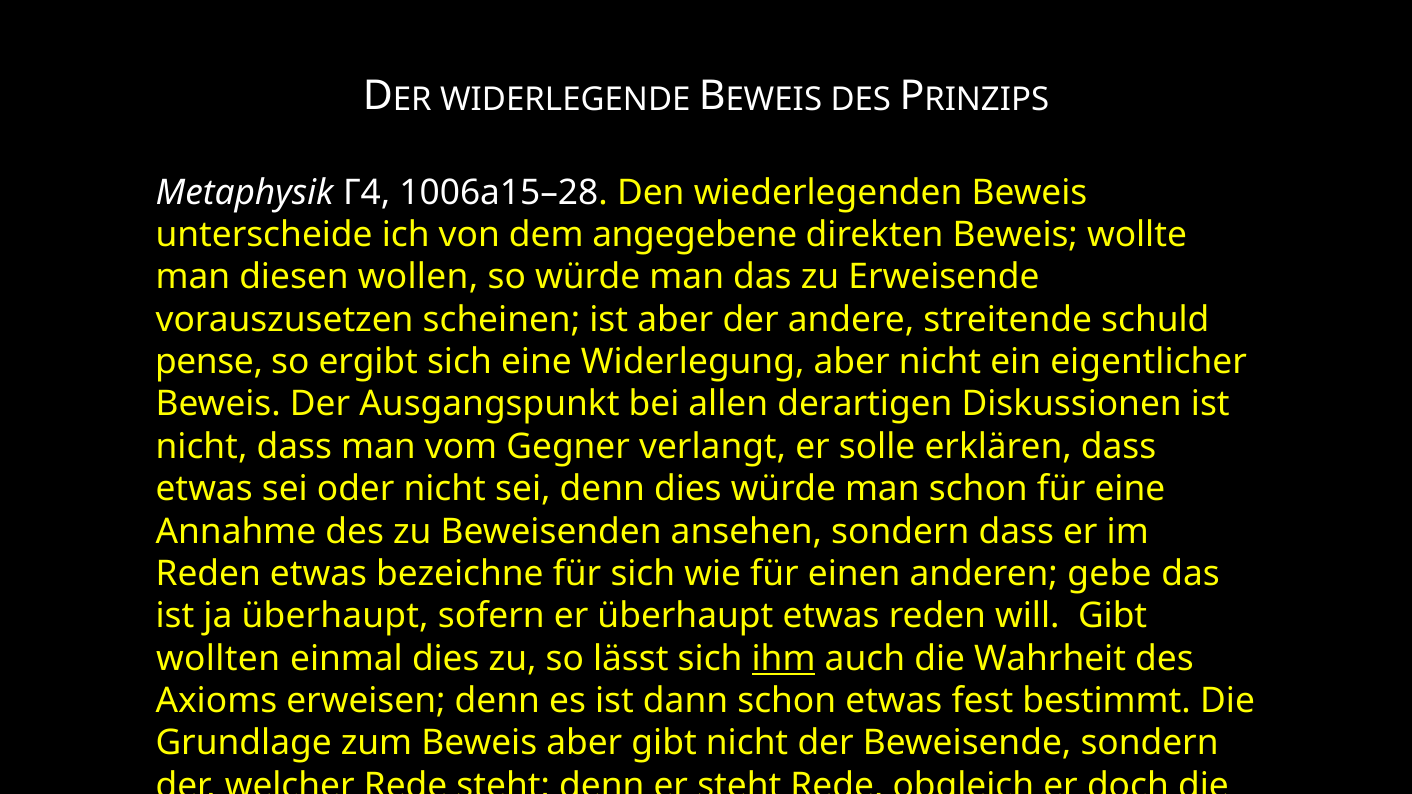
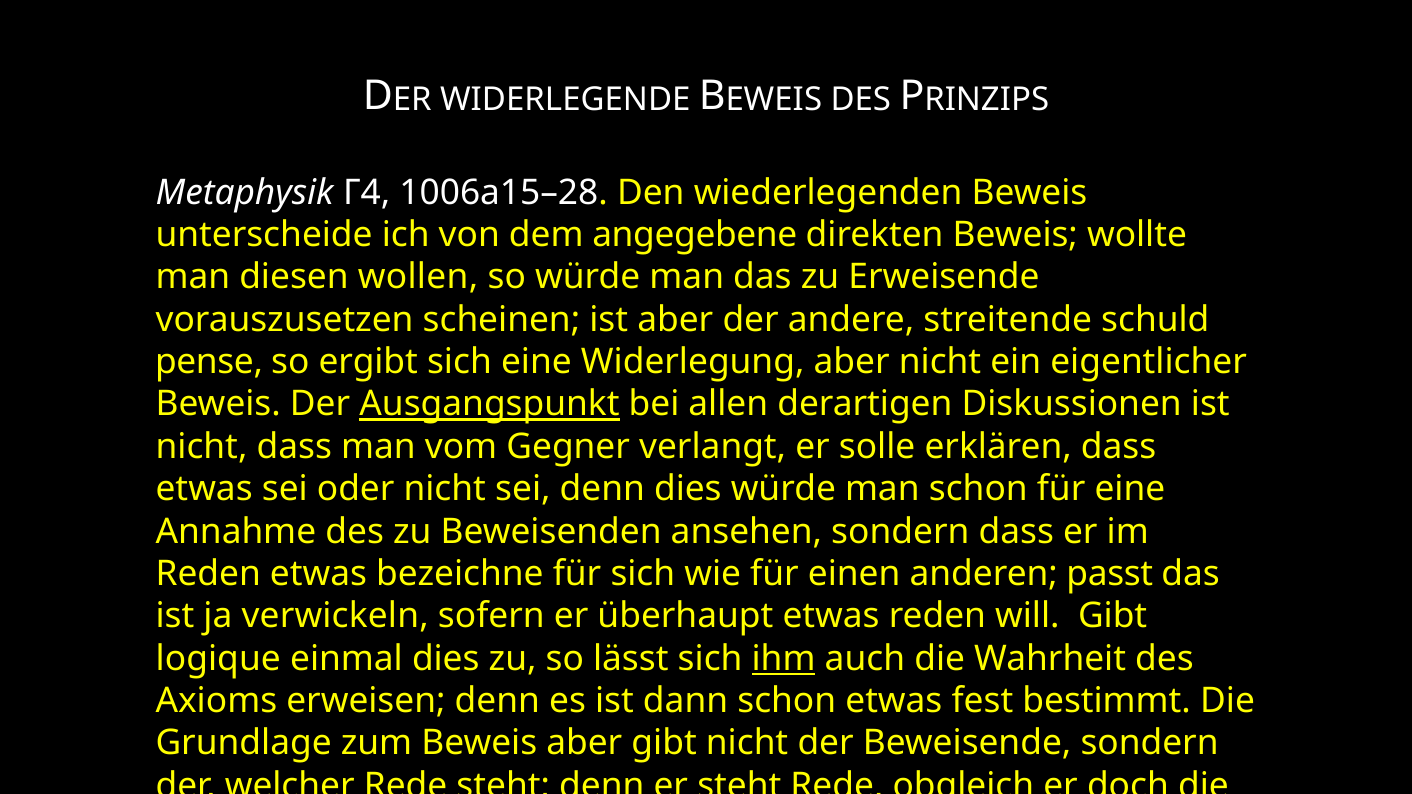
Ausgangspunkt underline: none -> present (489, 404)
gebe: gebe -> passt (1110, 574)
ja überhaupt: überhaupt -> verwickeln (335, 616)
wollten: wollten -> logique (218, 659)
